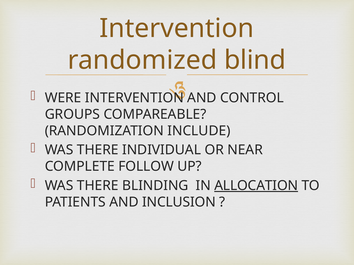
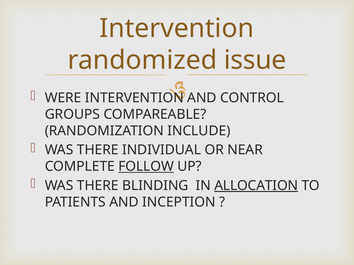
blind: blind -> issue (255, 60)
FOLLOW underline: none -> present (146, 167)
INCLUSION: INCLUSION -> INCEPTION (179, 202)
